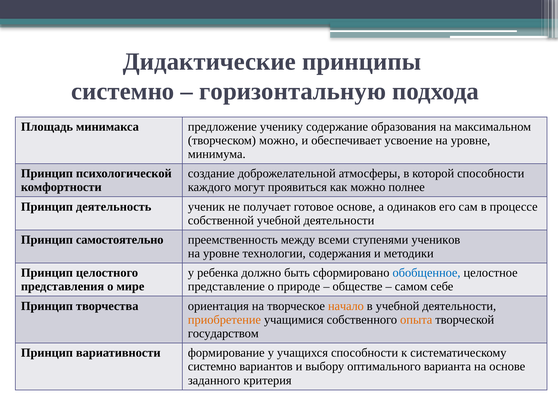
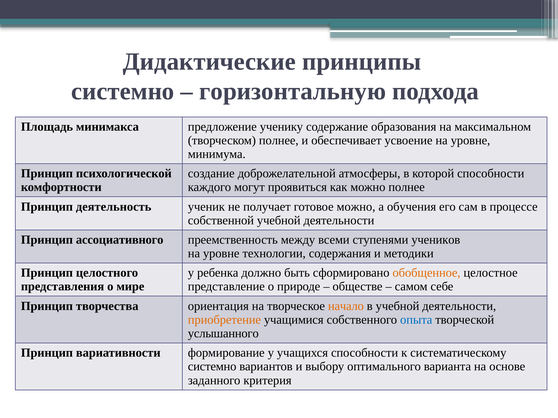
творческом можно: можно -> полнее (279, 141)
готовое основе: основе -> можно (356, 207)
одинаков: одинаков -> обучения (412, 207)
самостоятельно: самостоятельно -> ассоциативного (120, 240)
обобщенное colour: blue -> orange (427, 273)
опыта colour: orange -> blue (416, 320)
государством: государством -> услышанного (223, 334)
